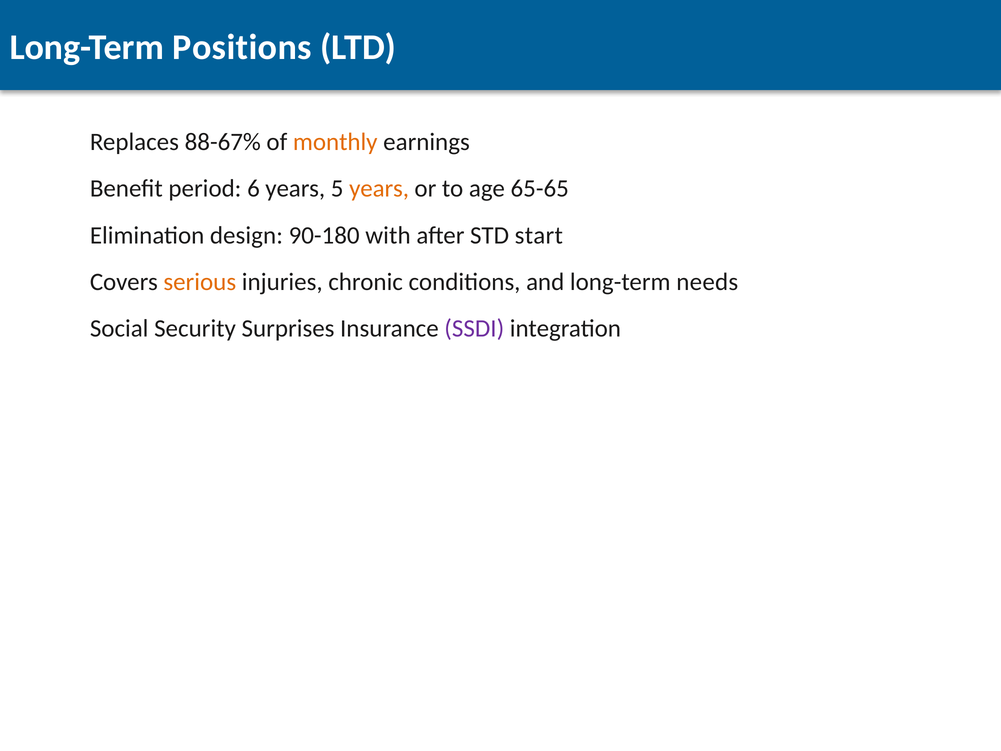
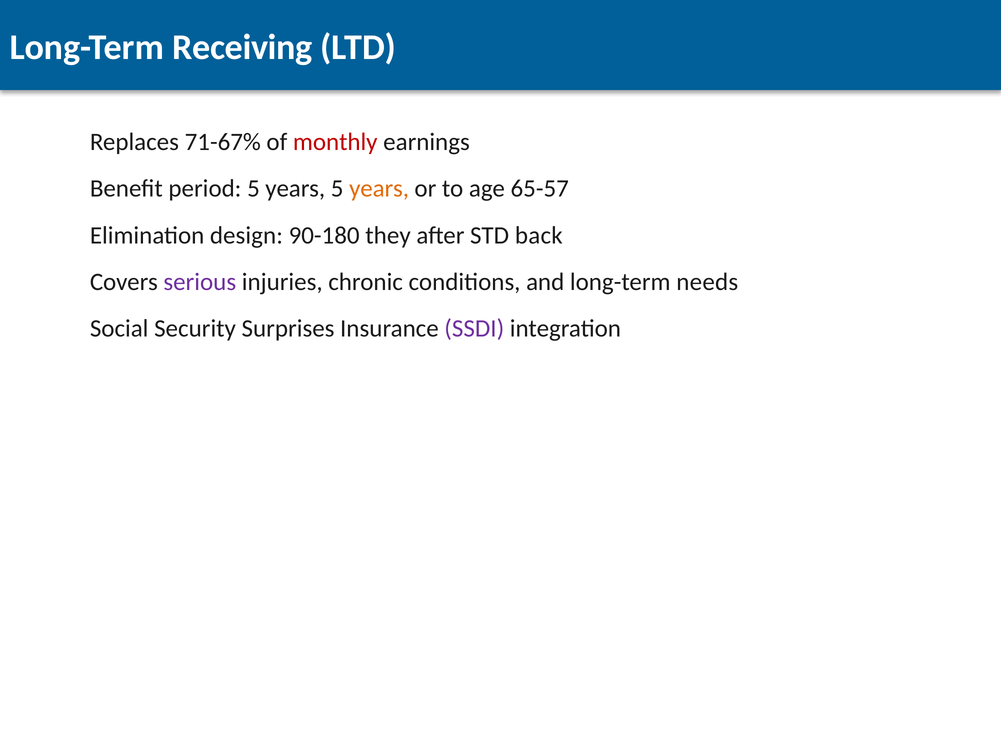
Positions: Positions -> Receiving (242, 48)
88-67%: 88-67% -> 71-67% (223, 142)
monthly colour: orange -> red (335, 142)
period 6: 6 -> 5 (254, 188)
65-65: 65-65 -> 65-57 (540, 188)
with: with -> they (388, 235)
start: start -> back (539, 235)
serious colour: orange -> purple (200, 282)
